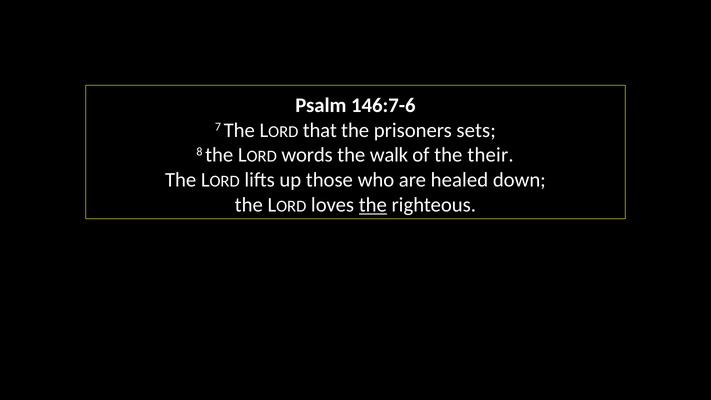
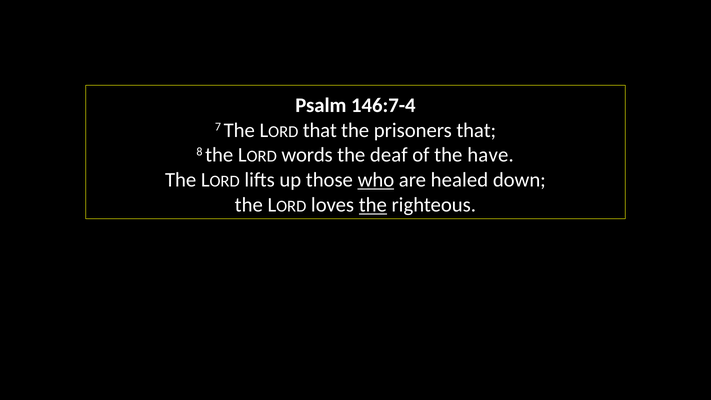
146:7-6: 146:7-6 -> 146:7-4 (383, 105)
prisoners sets: sets -> that (476, 130)
walk: walk -> deaf (389, 155)
their: their -> have (491, 155)
who underline: none -> present (376, 180)
